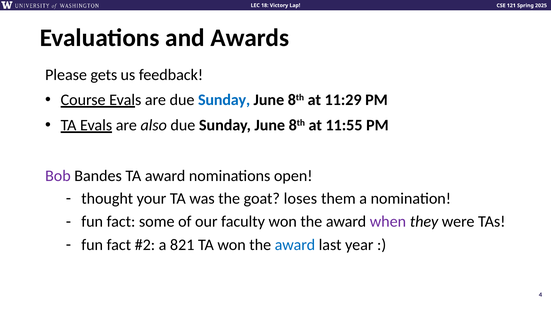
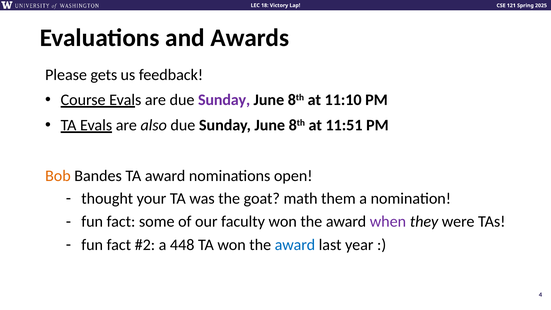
Sunday colour: blue -> purple (224, 100)
11:29: 11:29 -> 11:10 (343, 100)
11:55: 11:55 -> 11:51 (344, 125)
Bob colour: purple -> orange (58, 176)
loses: loses -> math (301, 199)
821: 821 -> 448 (182, 245)
